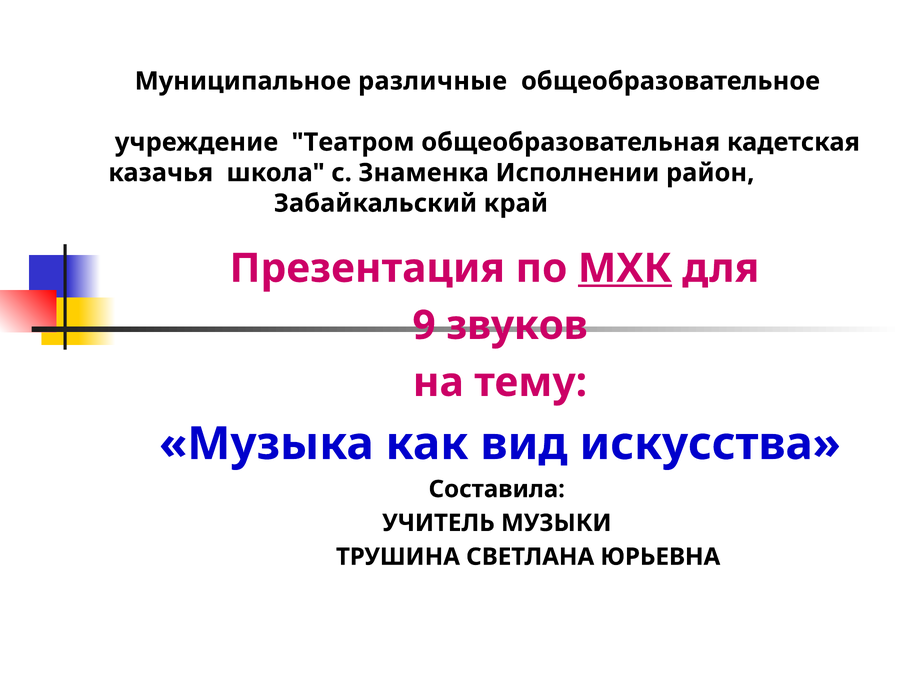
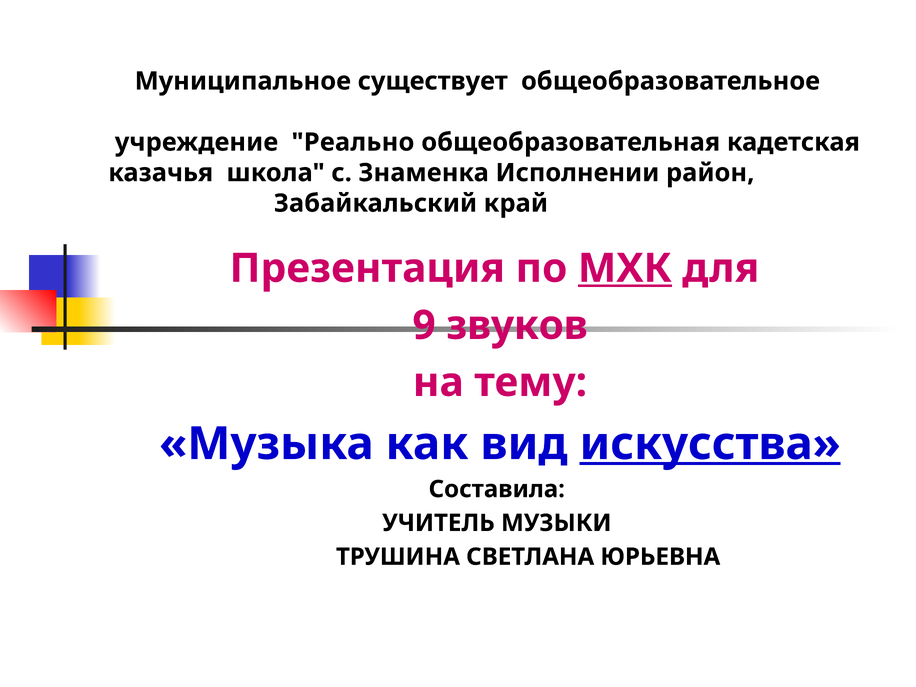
различные: различные -> существует (433, 81)
Театром: Театром -> Реально (353, 142)
искусства underline: none -> present (710, 444)
